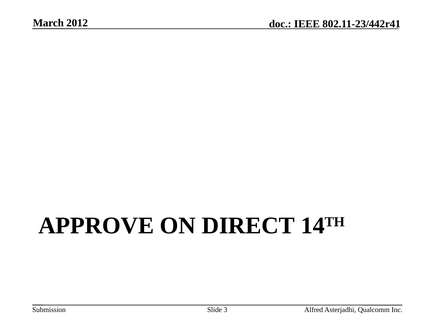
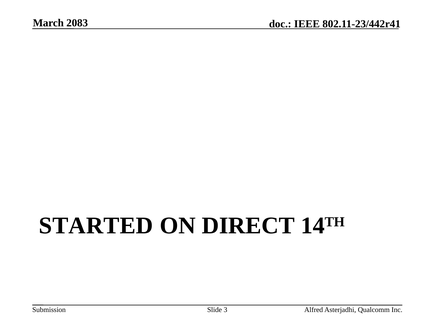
2012: 2012 -> 2083 (77, 23)
APPROVE: APPROVE -> STARTED (96, 226)
